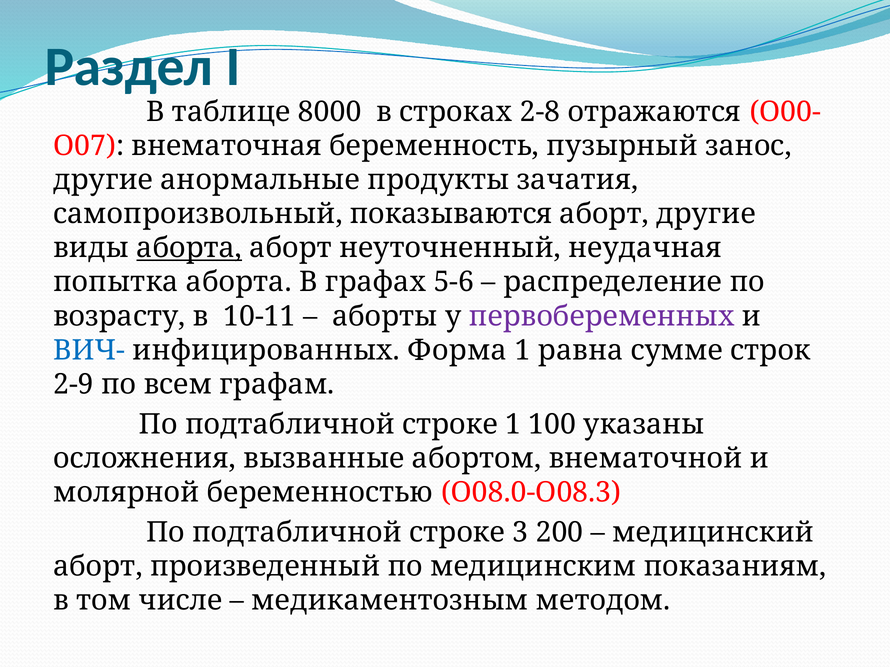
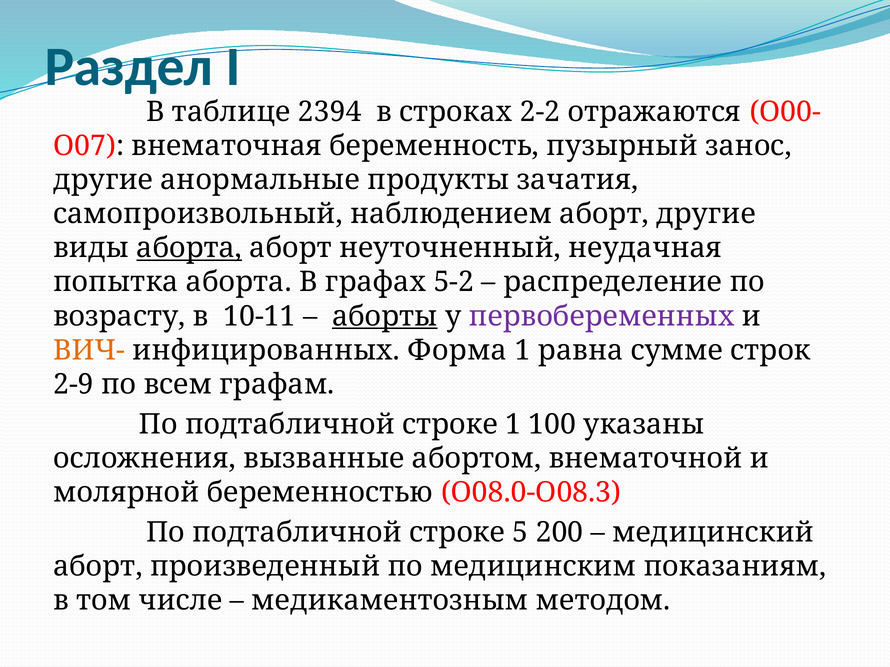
8000: 8000 -> 2394 (330, 112)
2-8: 2-8 -> 2-2 (540, 112)
показываются: показываются -> наблюдением (451, 214)
5-6: 5-6 -> 5-2 (454, 282)
аборты underline: none -> present (385, 316)
ВИЧ- colour: blue -> orange (89, 351)
3: 3 -> 5 (520, 533)
